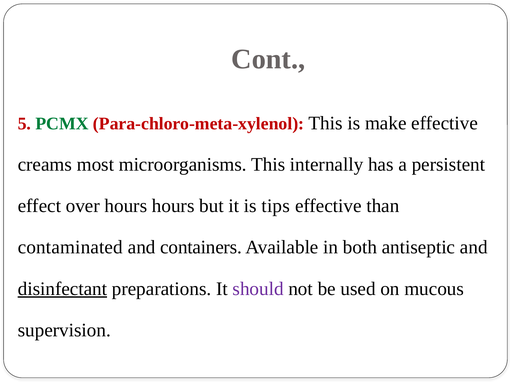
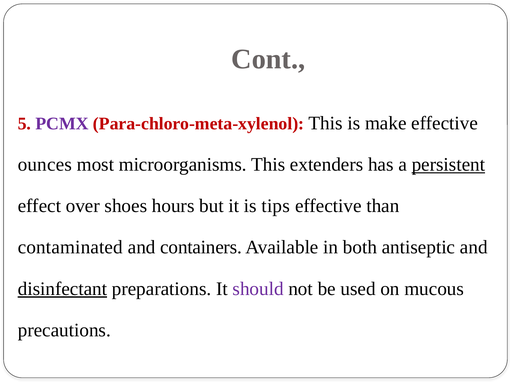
PCMX colour: green -> purple (62, 124)
creams: creams -> ounces (45, 165)
internally: internally -> extenders (327, 165)
persistent underline: none -> present (448, 165)
over hours: hours -> shoes (126, 206)
supervision: supervision -> precautions (64, 330)
